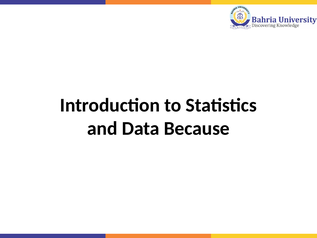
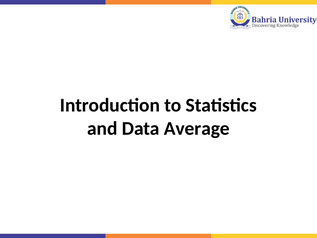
Because: Because -> Average (197, 128)
